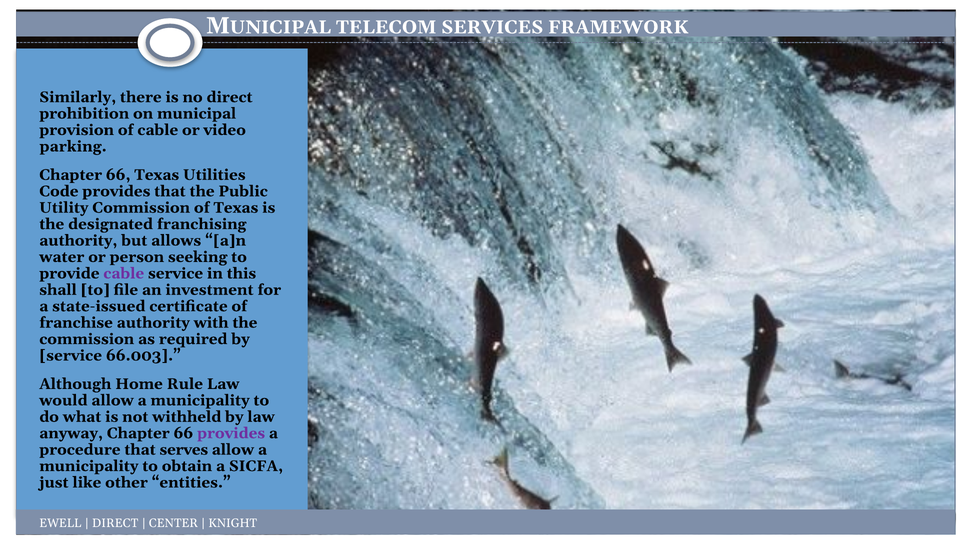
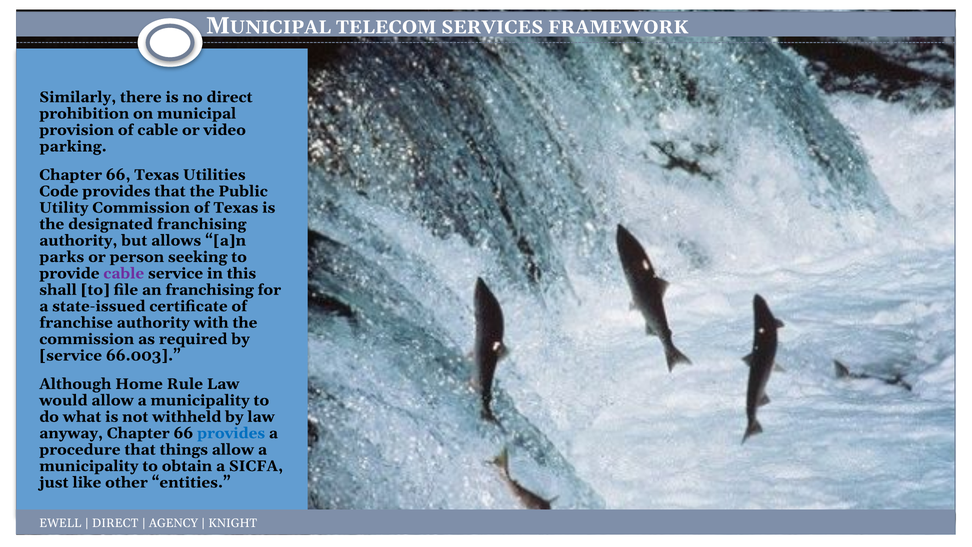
water: water -> parks (62, 257)
an investment: investment -> franchising (210, 290)
provides colour: purple -> blue (231, 433)
serves: serves -> things (184, 449)
CENTER: CENTER -> AGENCY (174, 523)
